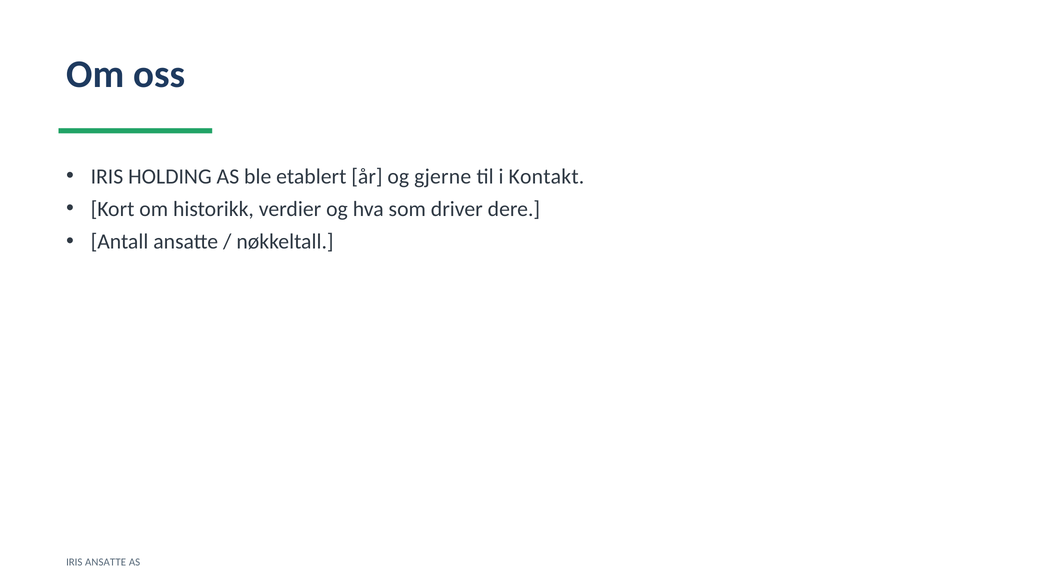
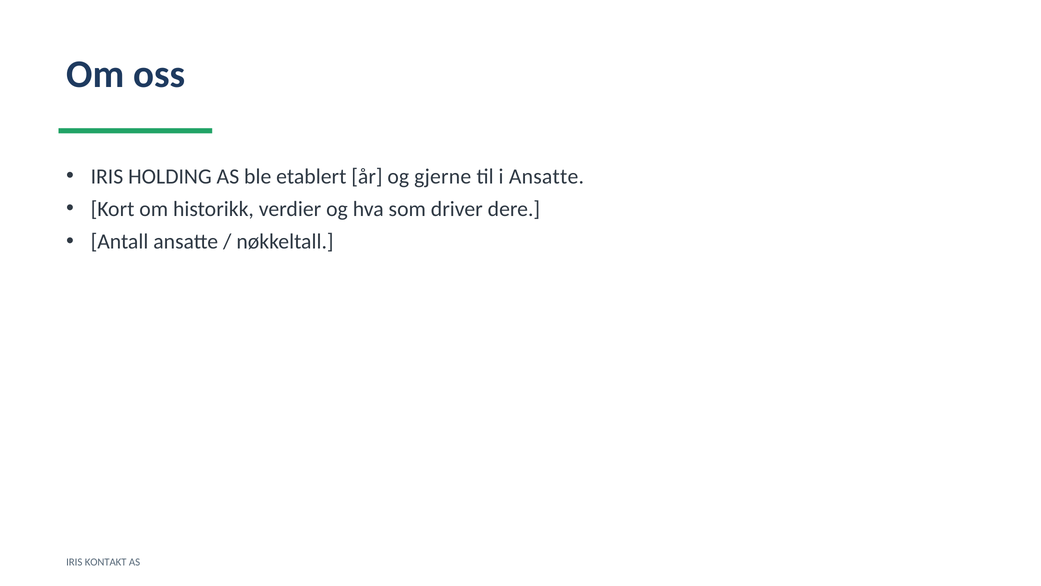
i Kontakt: Kontakt -> Ansatte (546, 176)
IRIS ANSATTE: ANSATTE -> KONTAKT (106, 562)
